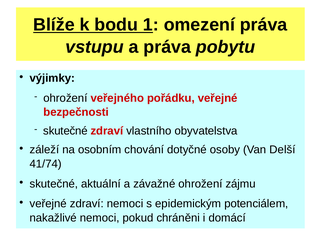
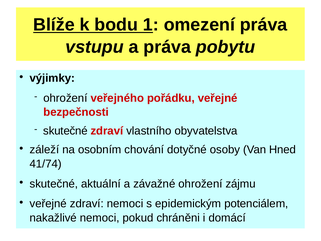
Delší: Delší -> Hned (283, 150)
